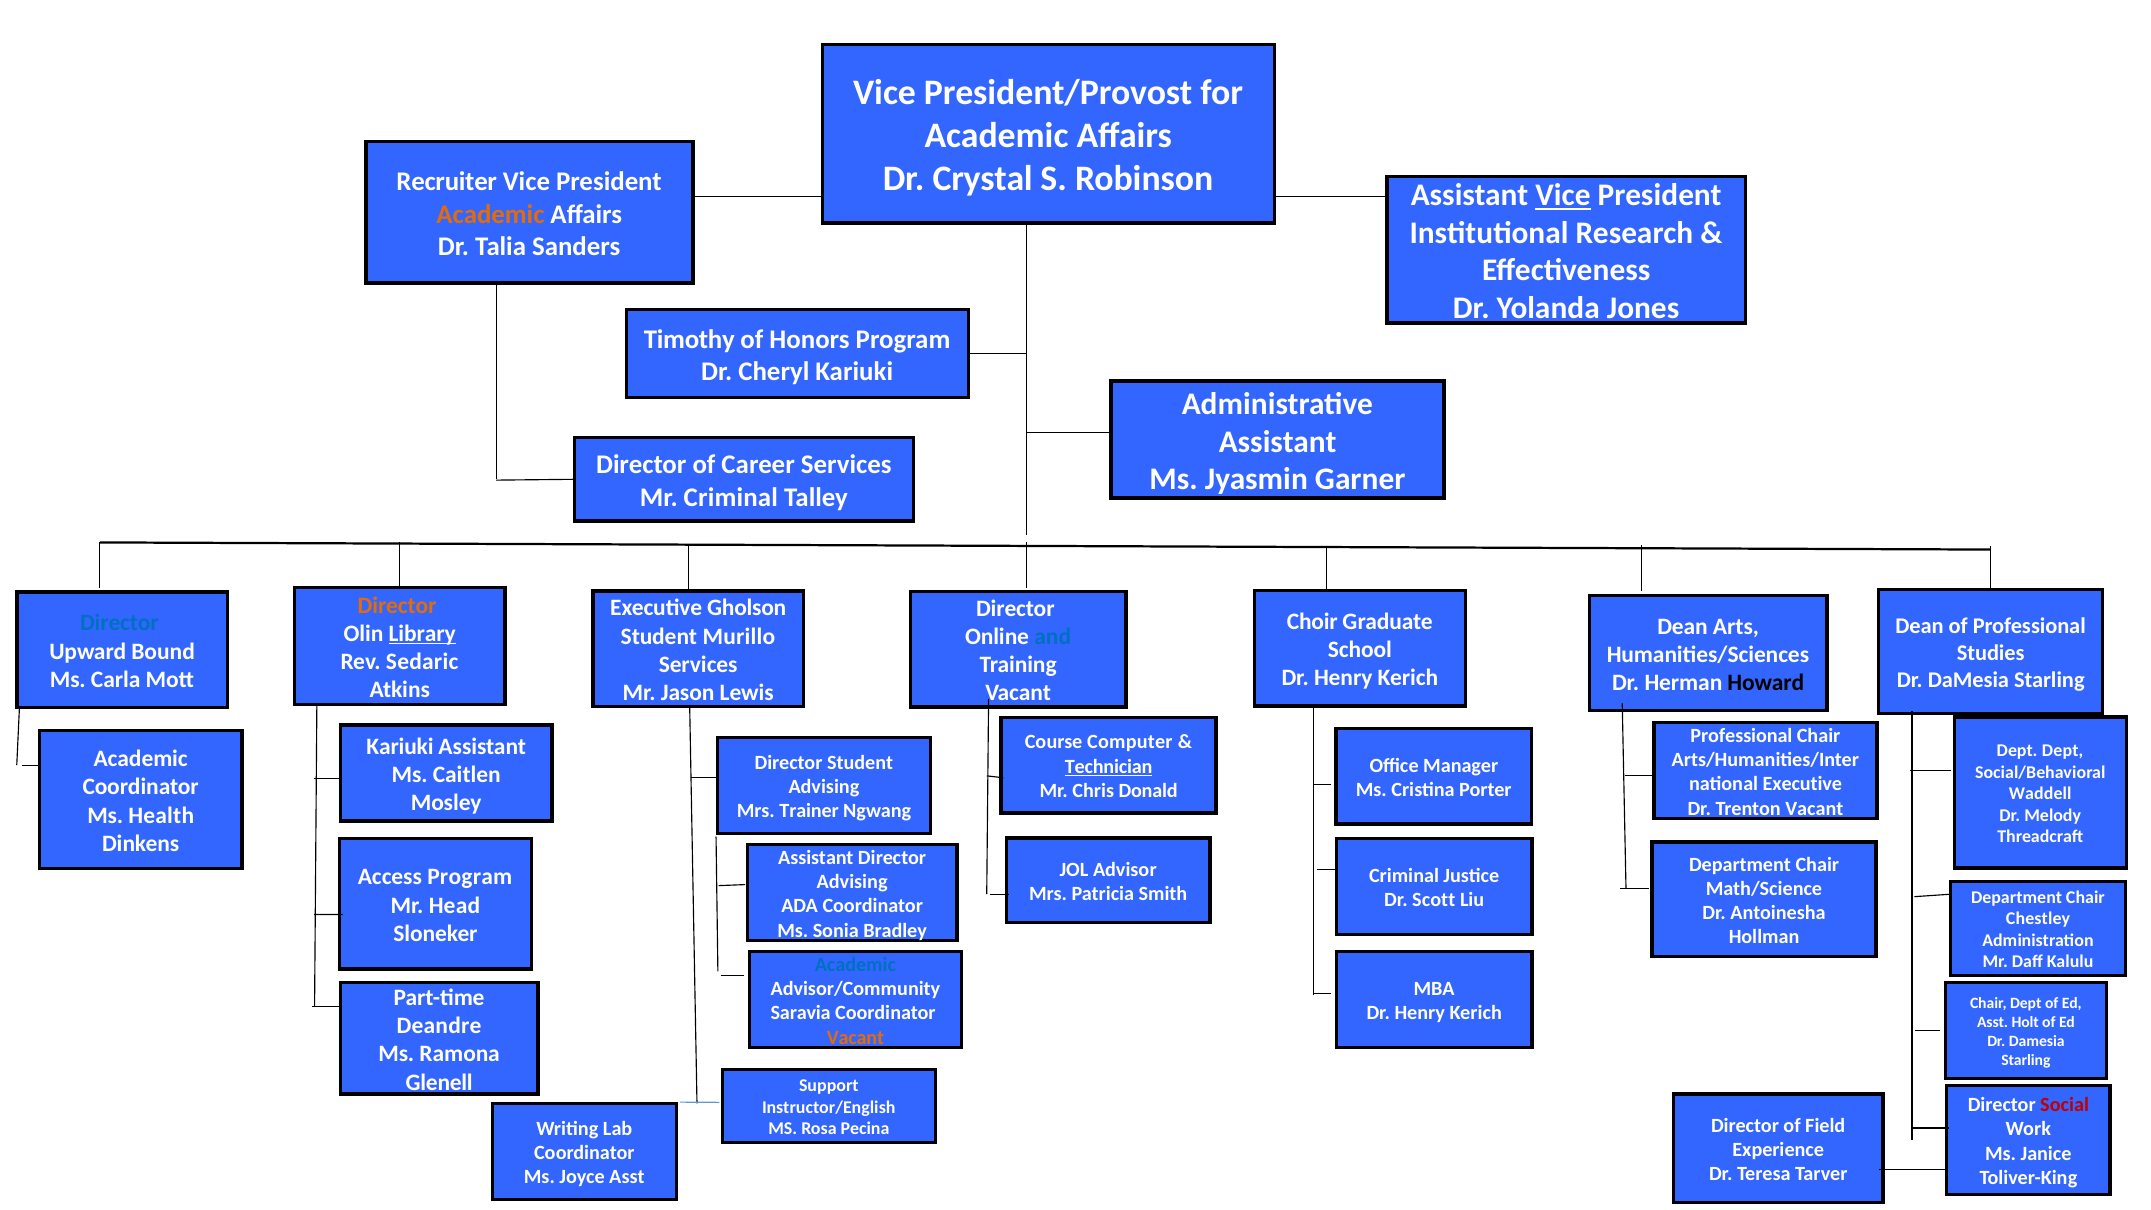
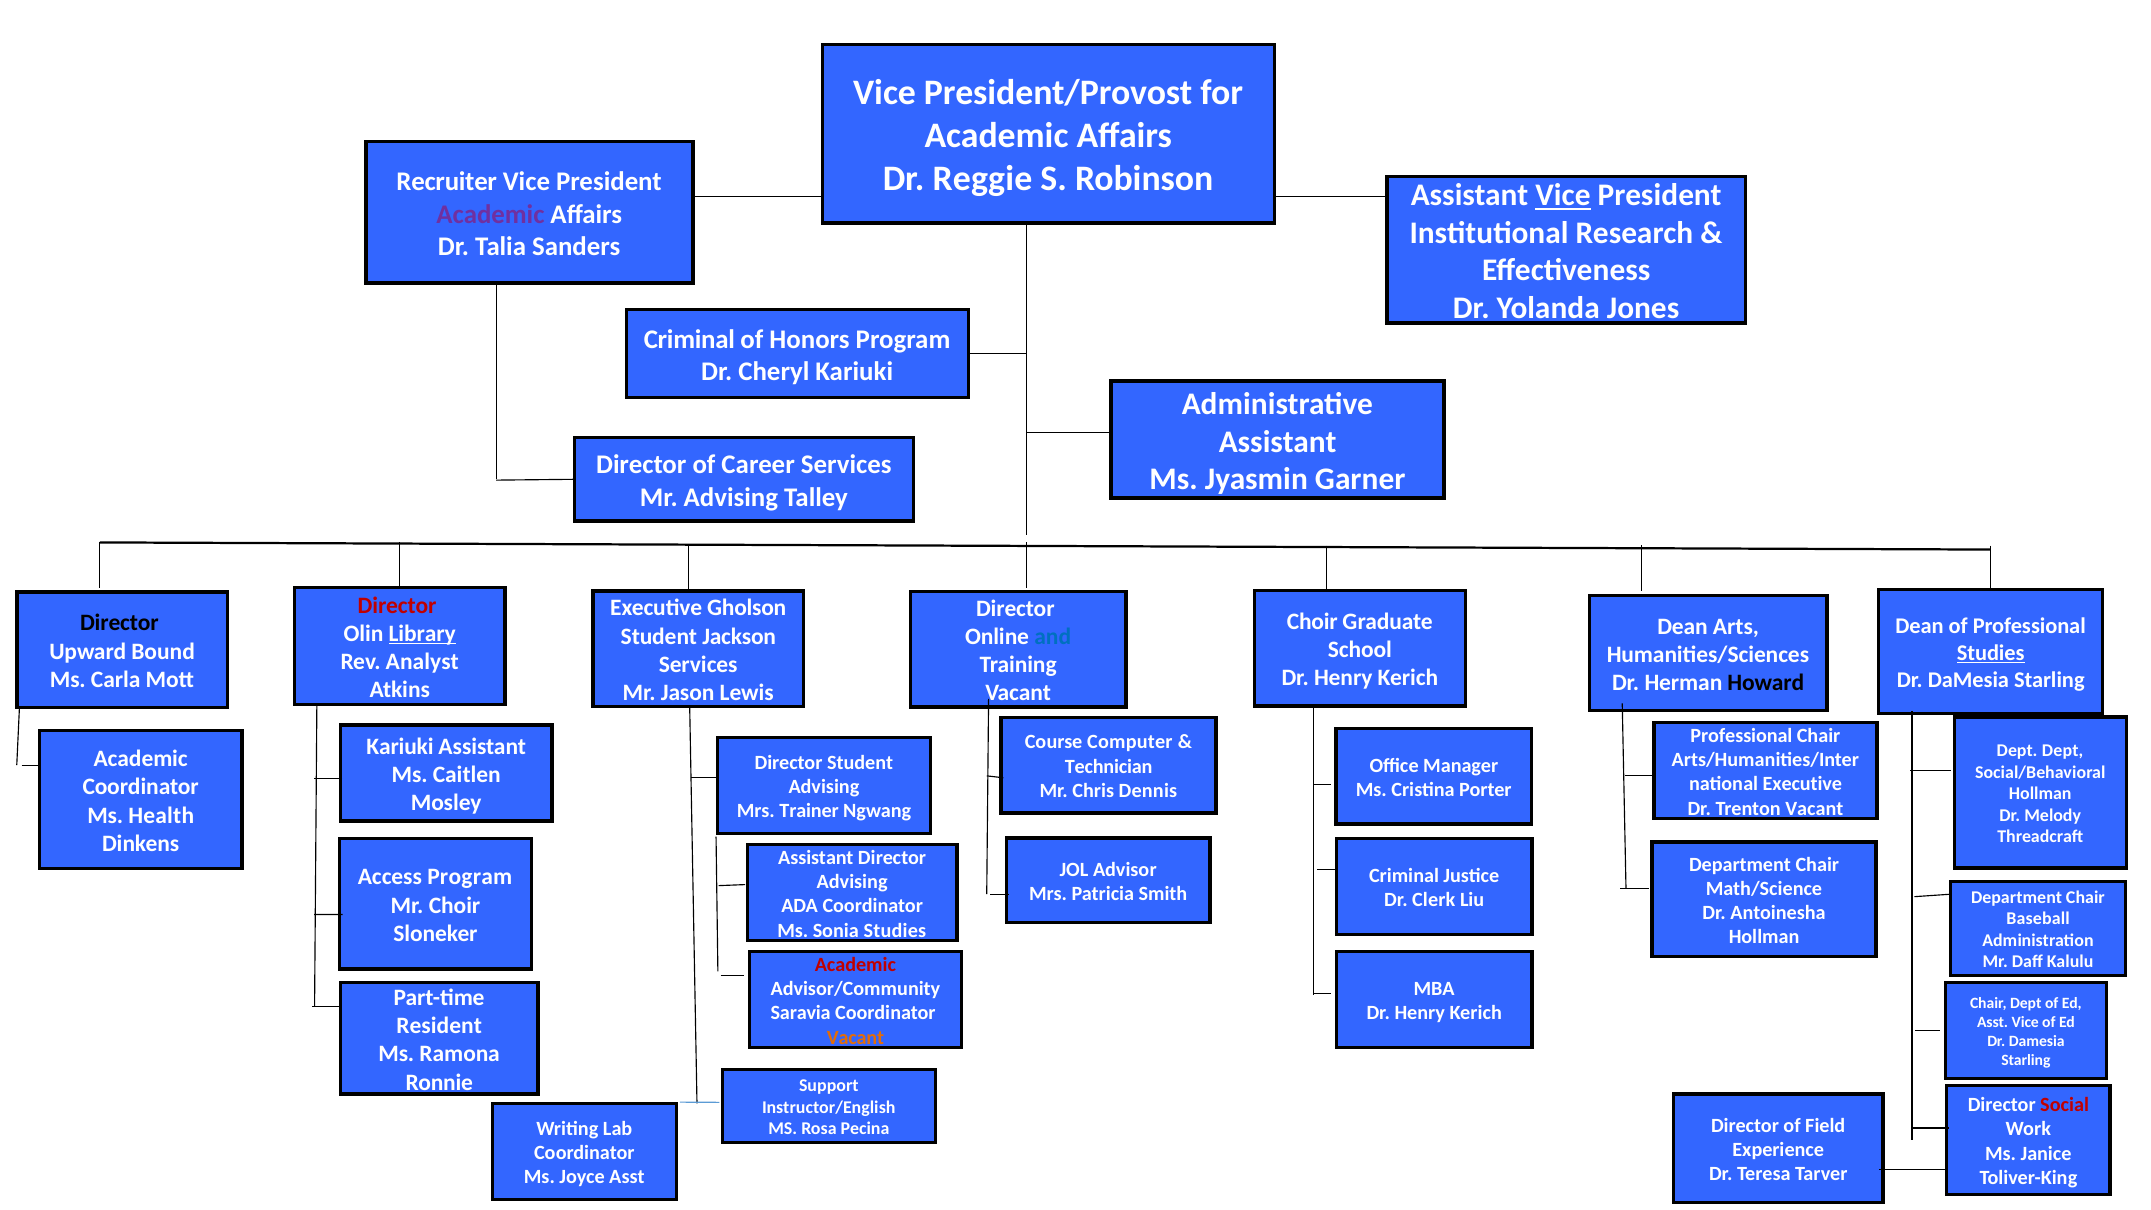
Crystal: Crystal -> Reggie (982, 179)
Academic colour: orange -> purple (490, 214)
Timothy: Timothy -> Criminal (689, 339)
Mr Criminal: Criminal -> Advising (731, 497)
Director colour: orange -> red (397, 605)
Director colour: blue -> black (119, 623)
Murillo: Murillo -> Jackson (739, 636)
Studies underline: none -> present (1991, 653)
Sedaric: Sedaric -> Analyst (422, 662)
Technician underline: present -> none (1109, 767)
Donald: Donald -> Dennis (1148, 791)
Waddell: Waddell -> Hollman (2040, 794)
Scott: Scott -> Clerk (1434, 900)
Mr Head: Head -> Choir (455, 905)
Chestley: Chestley -> Baseball (2038, 919)
Sonia Bradley: Bradley -> Studies (895, 930)
Academic colour: blue -> red (855, 965)
Asst Holt: Holt -> Vice (2025, 1022)
Deandre: Deandre -> Resident (439, 1026)
Glenell: Glenell -> Ronnie (439, 1082)
